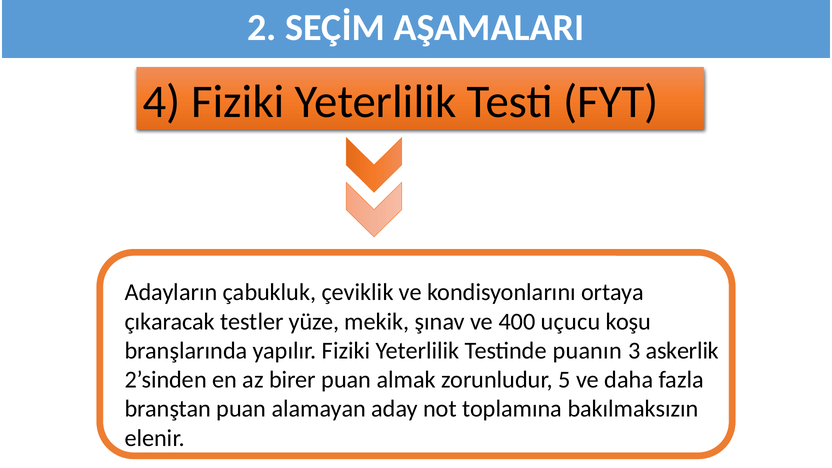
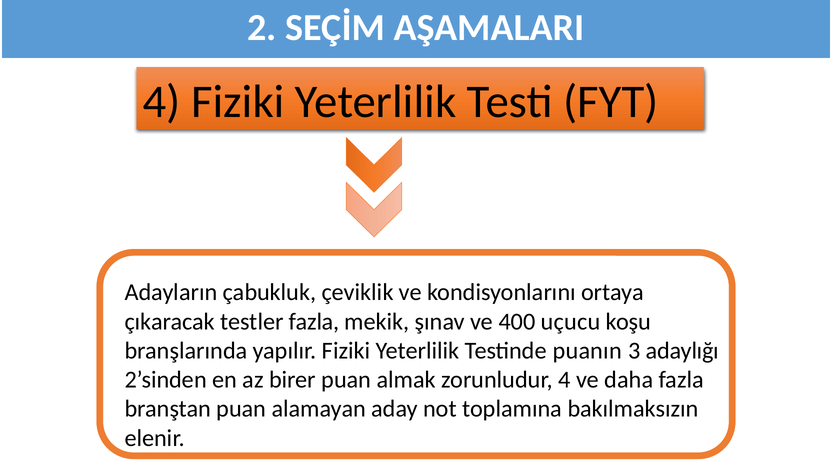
testler yüze: yüze -> fazla (314, 322)
askerlik: askerlik -> adaylığı (682, 351)
zorunludur 5: 5 -> 4 (565, 380)
